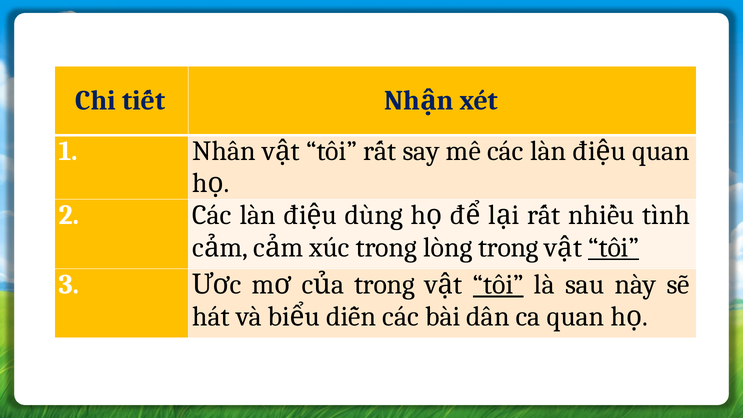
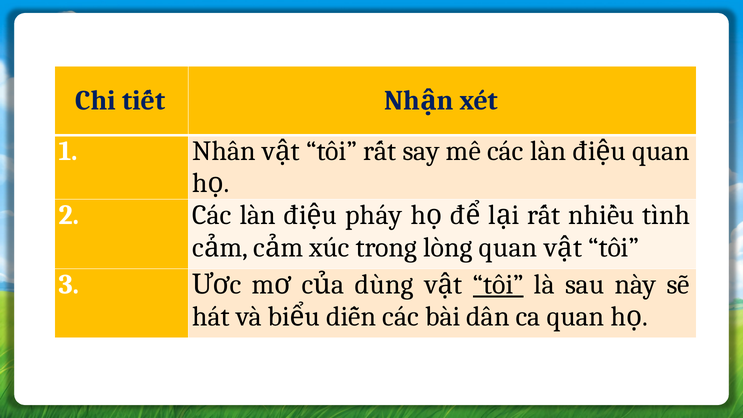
dùng: dùng -> pháy (374, 215)
lòng trong: trong -> quan (508, 247)
tôi underline: present -> none (614, 247)
trong: trong -> dùng (384, 284)
